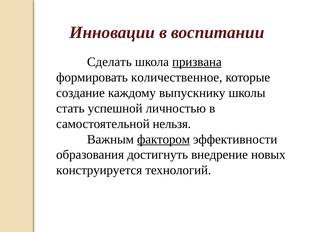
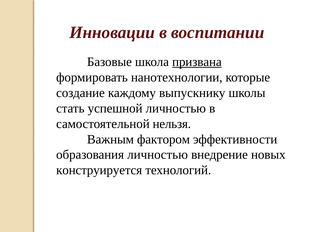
Сделать: Сделать -> Базовые (109, 62)
количественное: количественное -> нанотехнологии (177, 77)
фактором underline: present -> none (163, 139)
образования достигнуть: достигнуть -> личностью (158, 155)
